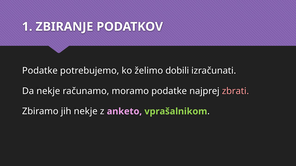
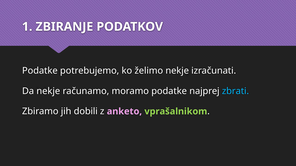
želimo dobili: dobili -> nekje (177, 71)
zbrati colour: pink -> light blue (235, 91)
jih nekje: nekje -> dobili (86, 112)
